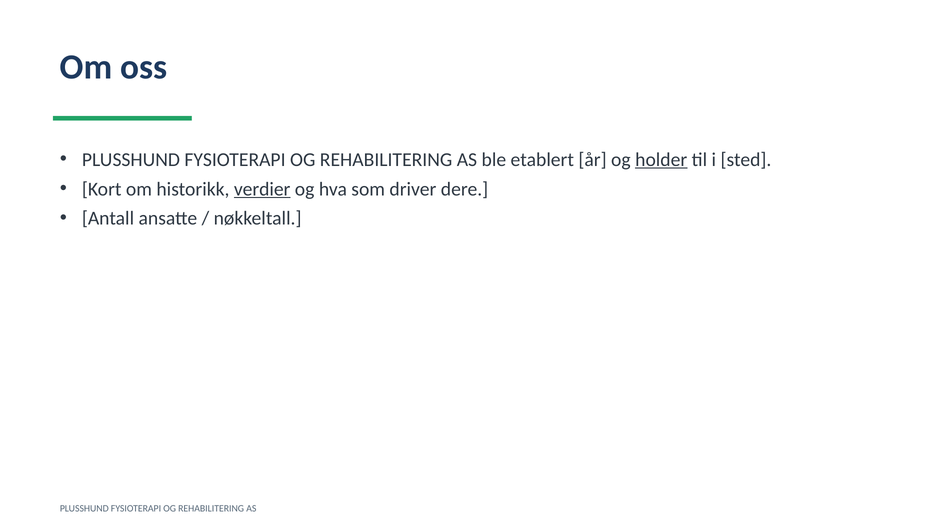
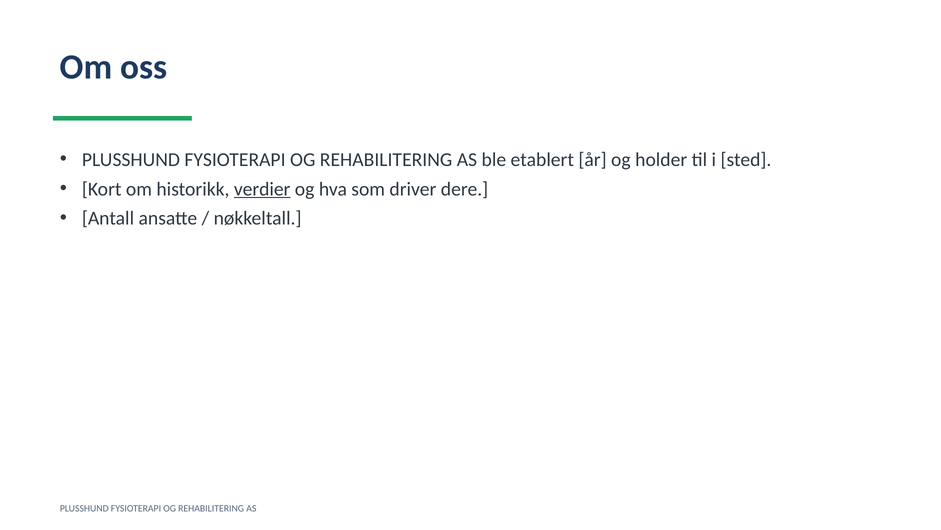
holder underline: present -> none (661, 159)
